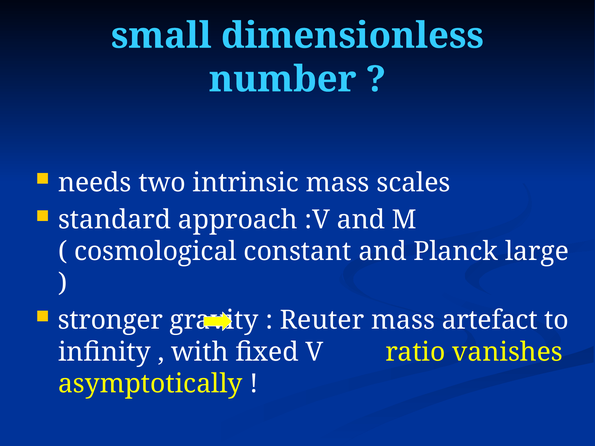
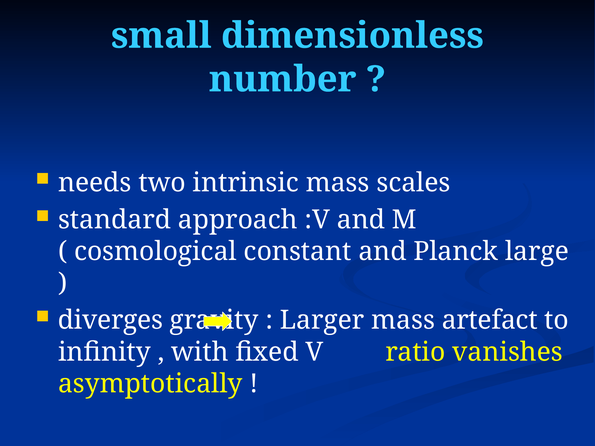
stronger: stronger -> diverges (110, 320)
Reuter: Reuter -> Larger (322, 320)
